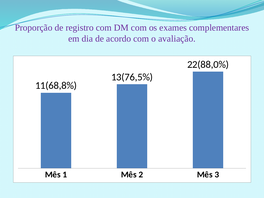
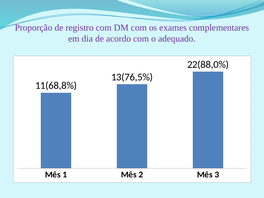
avaliação: avaliação -> adequado (177, 39)
